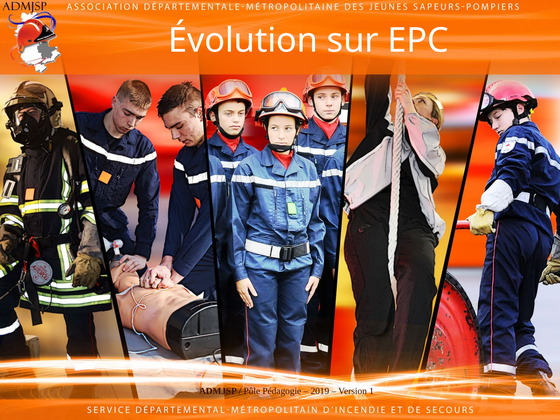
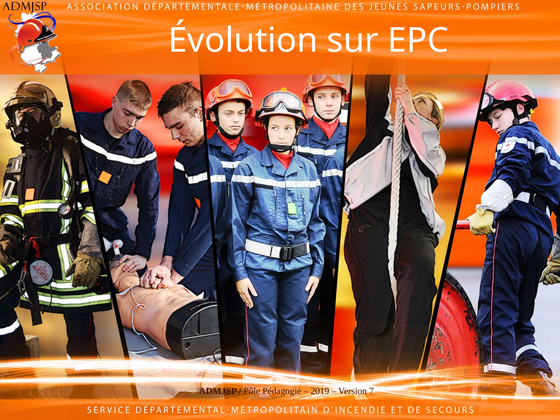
1: 1 -> 7 (372, 391)
